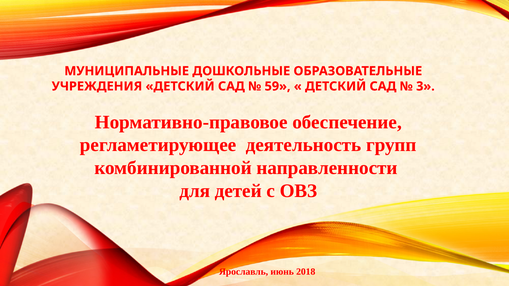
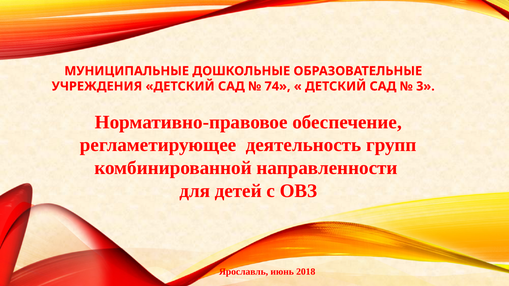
59: 59 -> 74 (278, 86)
